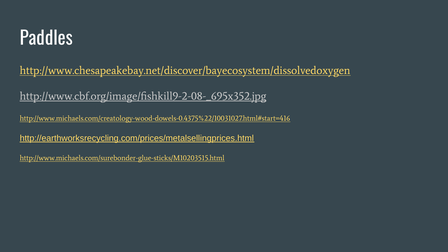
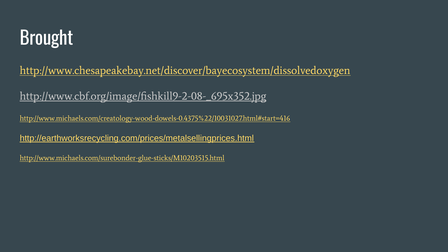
Paddles: Paddles -> Brought (46, 39)
